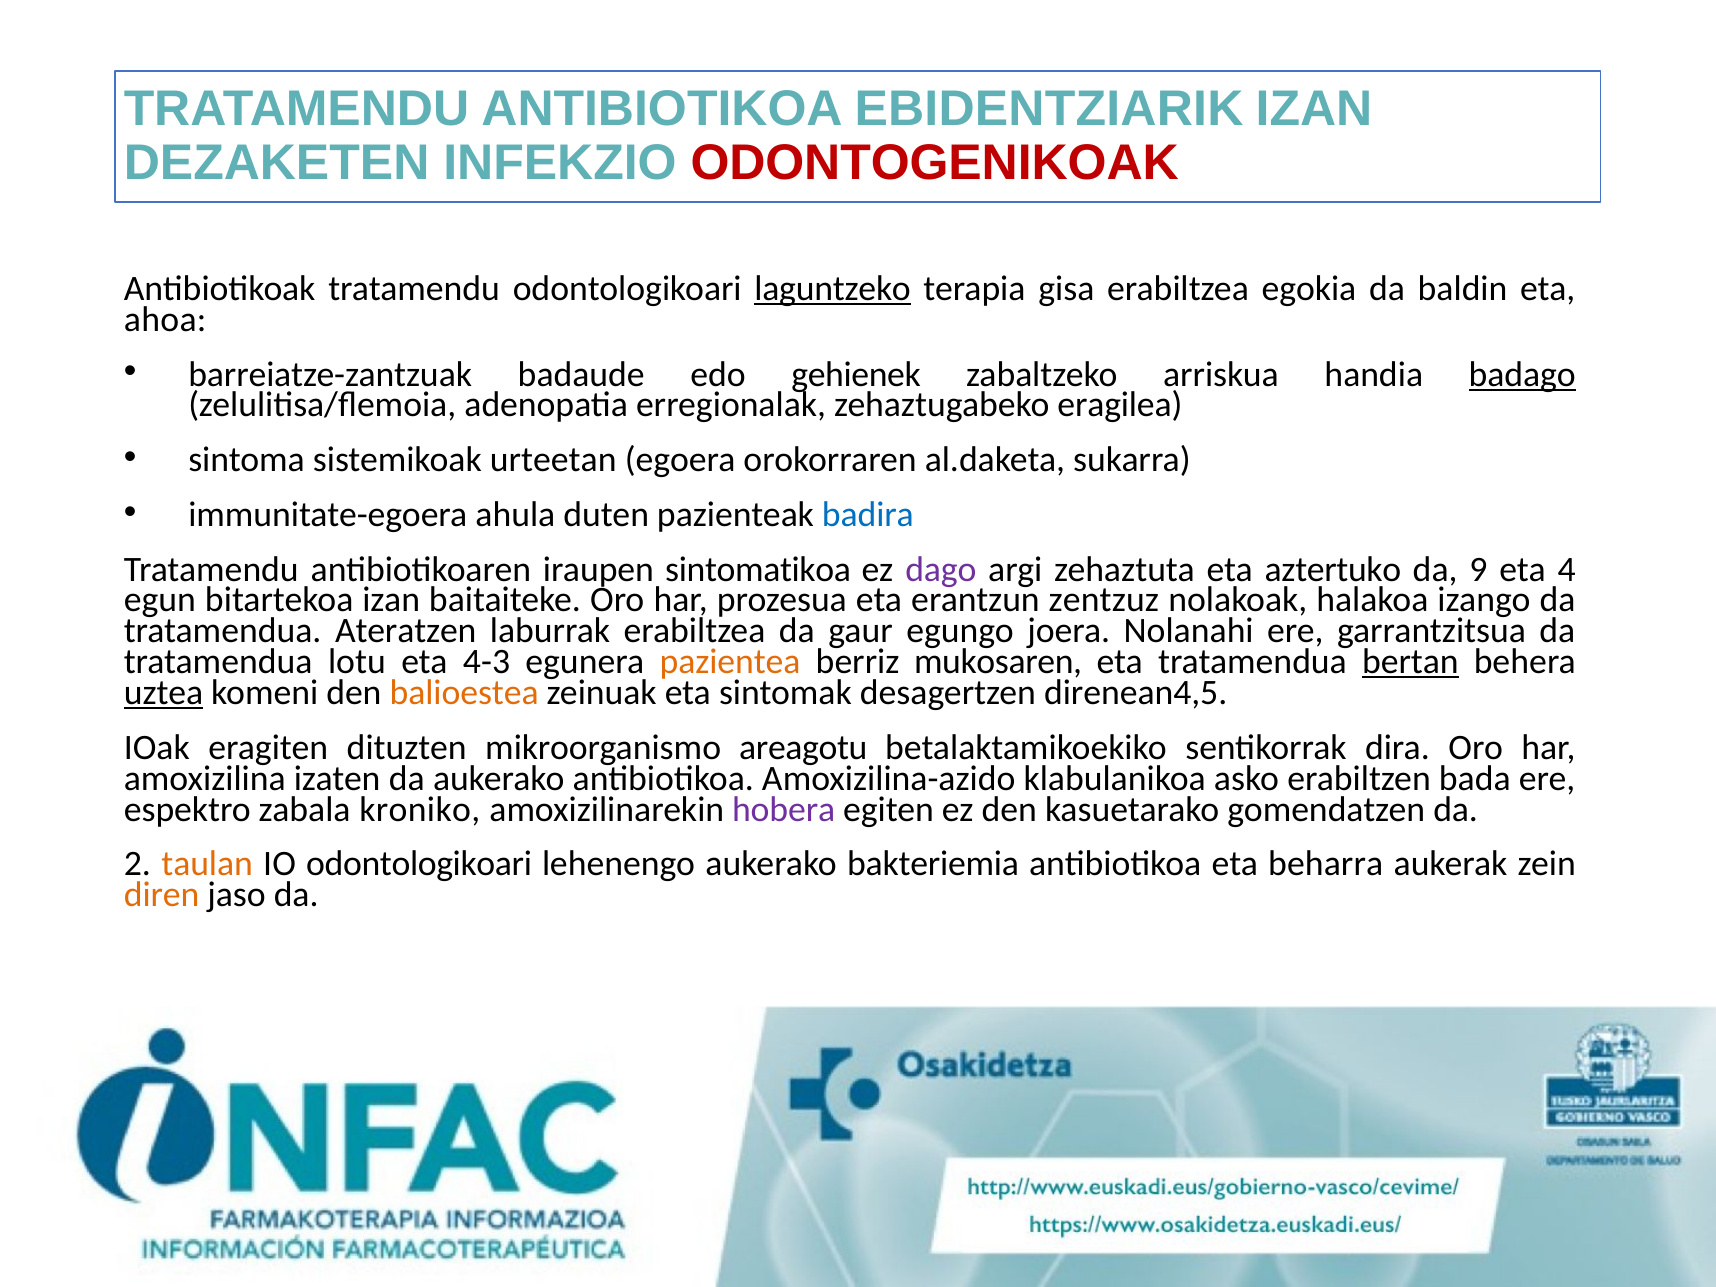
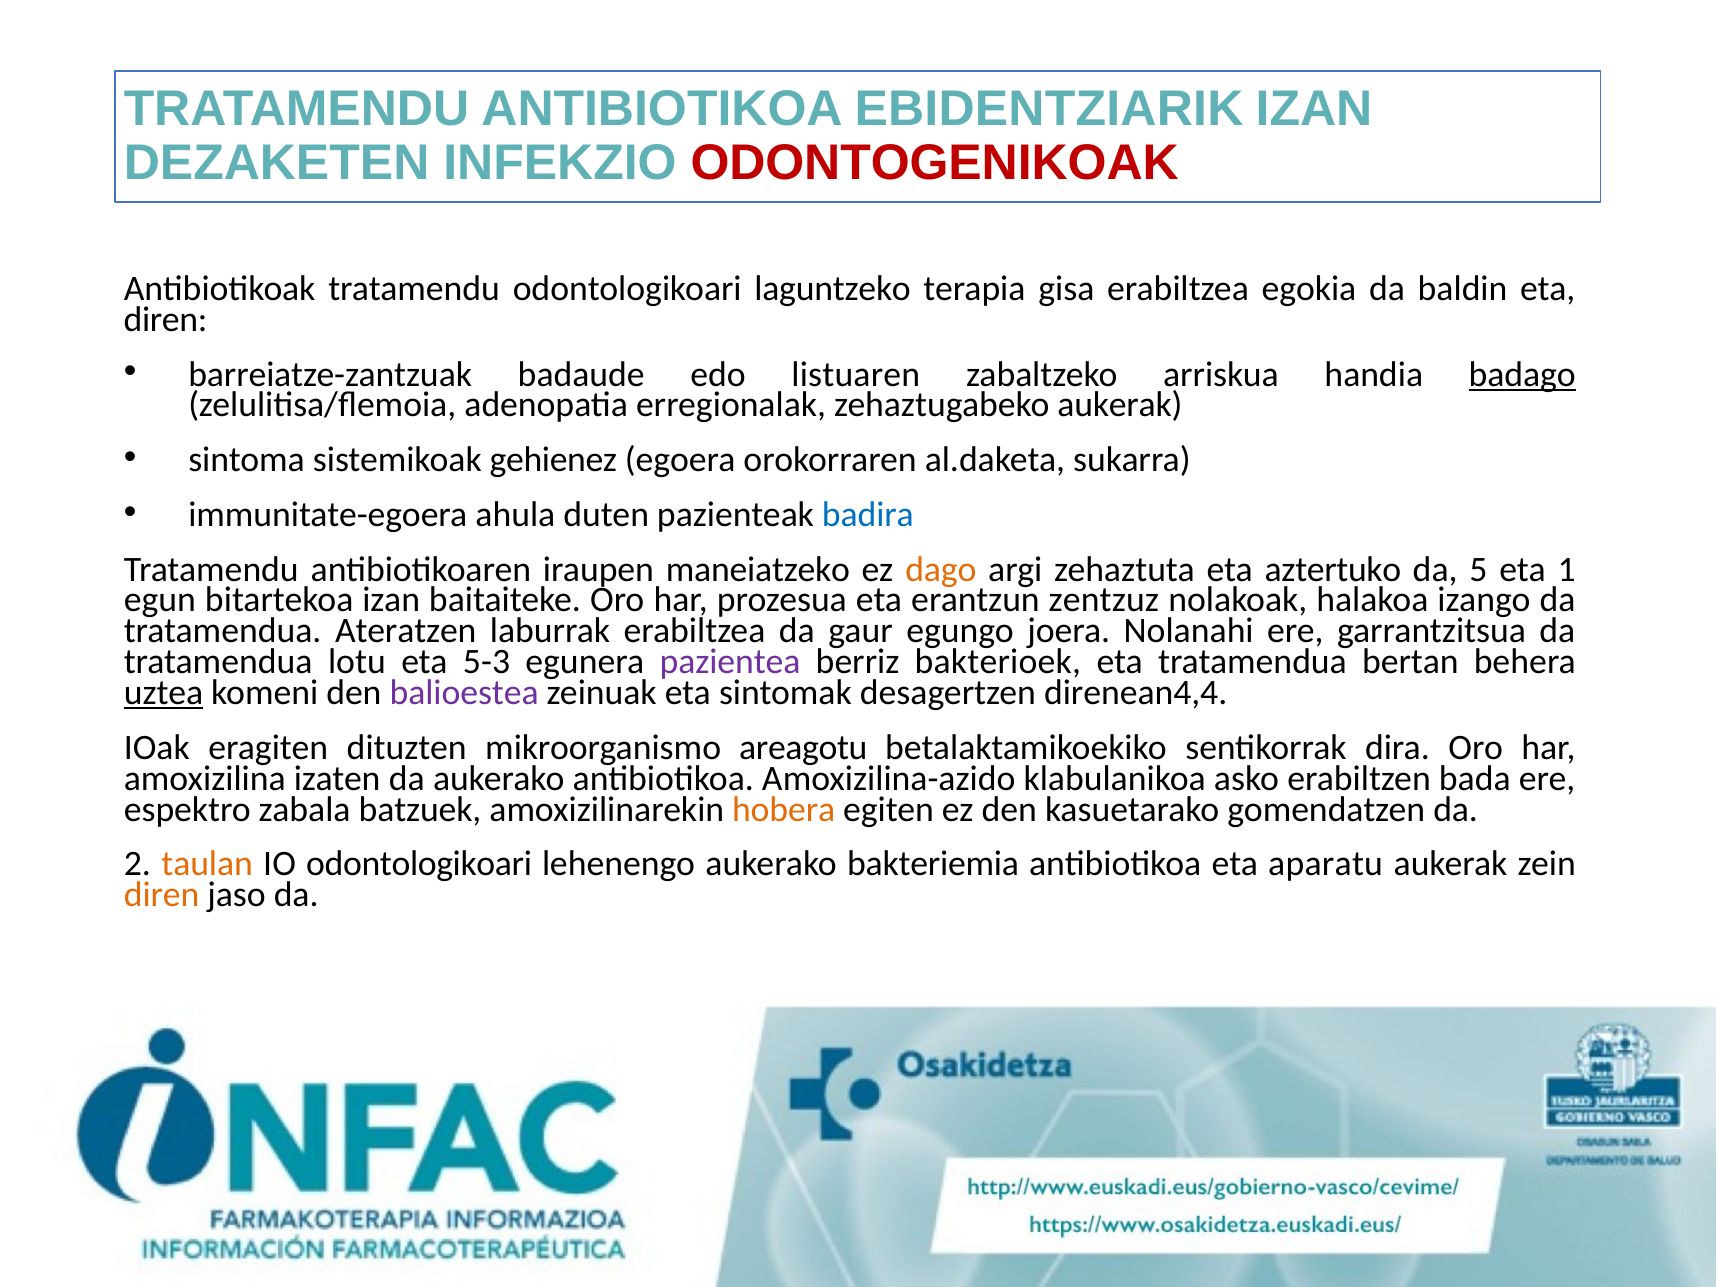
laguntzeko underline: present -> none (833, 289)
ahoa: ahoa -> diren (166, 320)
gehienek: gehienek -> listuaren (856, 374)
zehaztugabeko eragilea: eragilea -> aukerak (1120, 405)
urteetan: urteetan -> gehienez (553, 460)
sintomatikoa: sintomatikoa -> maneiatzeko (758, 569)
dago colour: purple -> orange (941, 569)
9: 9 -> 5 (1478, 569)
4: 4 -> 1 (1567, 569)
4-3: 4-3 -> 5-3 (487, 662)
pazientea colour: orange -> purple (730, 662)
mukosaren: mukosaren -> bakterioek (998, 662)
bertan underline: present -> none (1410, 662)
balioestea colour: orange -> purple (464, 693)
direnean4,5: direnean4,5 -> direnean4,4 (1136, 693)
kroniko: kroniko -> batzuek (420, 809)
hobera colour: purple -> orange (784, 809)
beharra: beharra -> aparatu (1326, 864)
